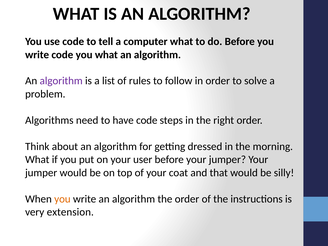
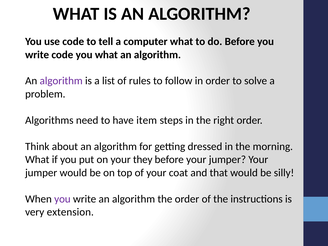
have code: code -> item (147, 120)
user: user -> they (143, 160)
you colour: orange -> purple (62, 199)
